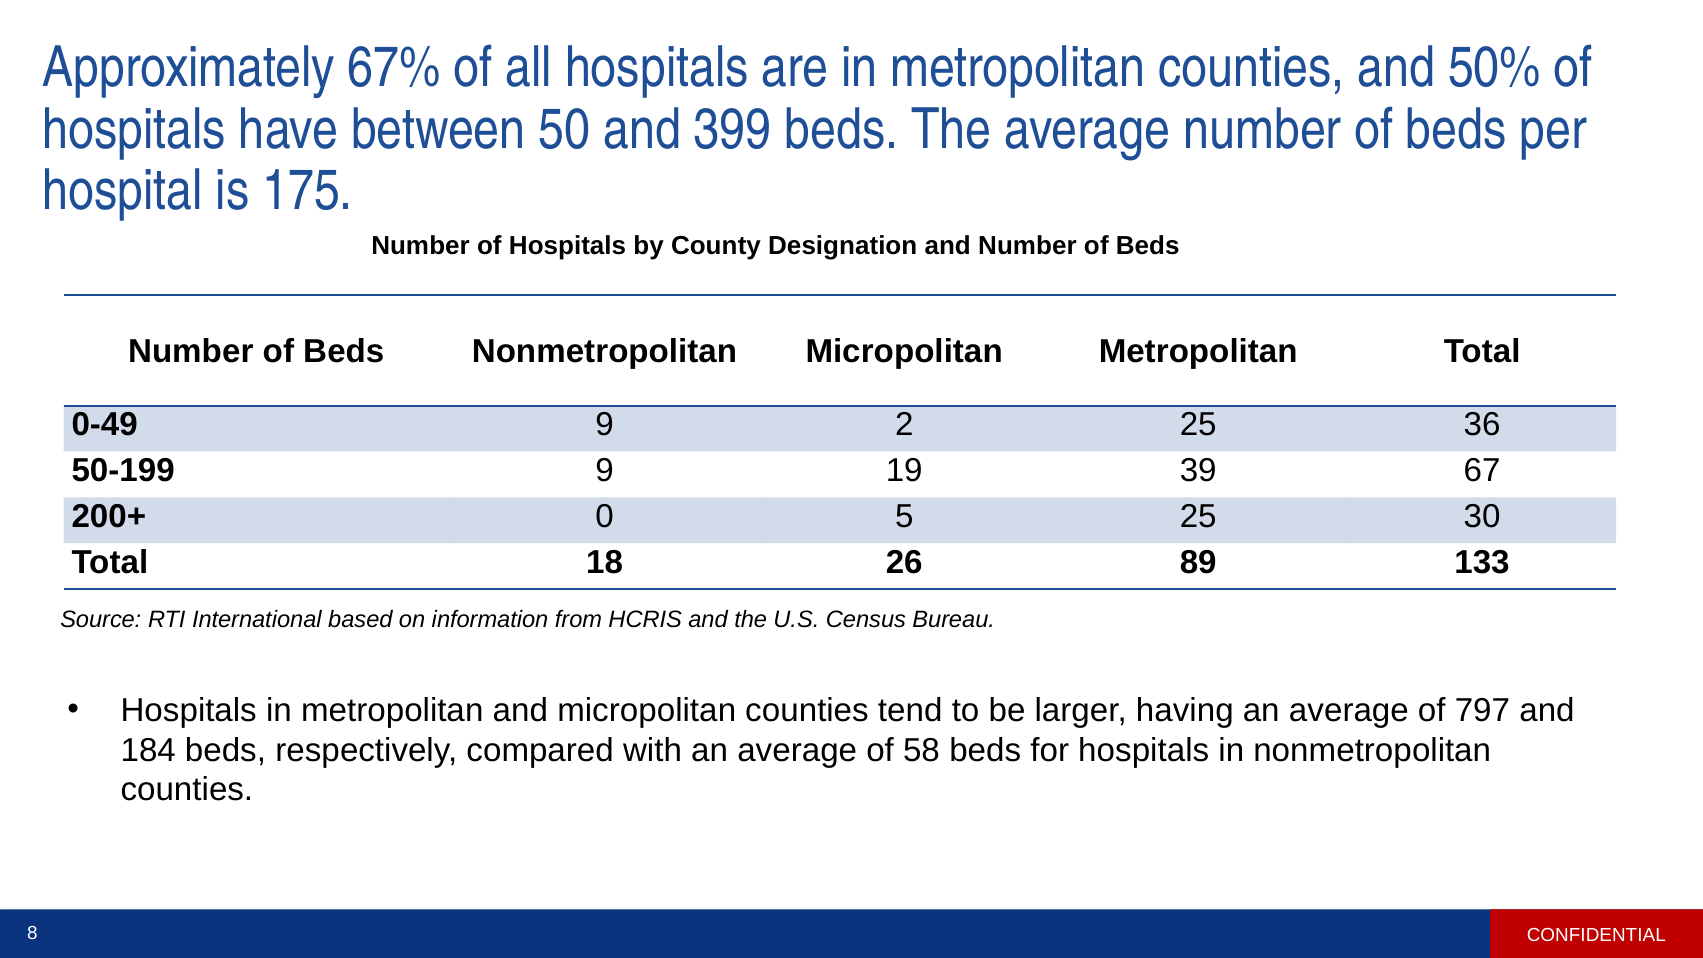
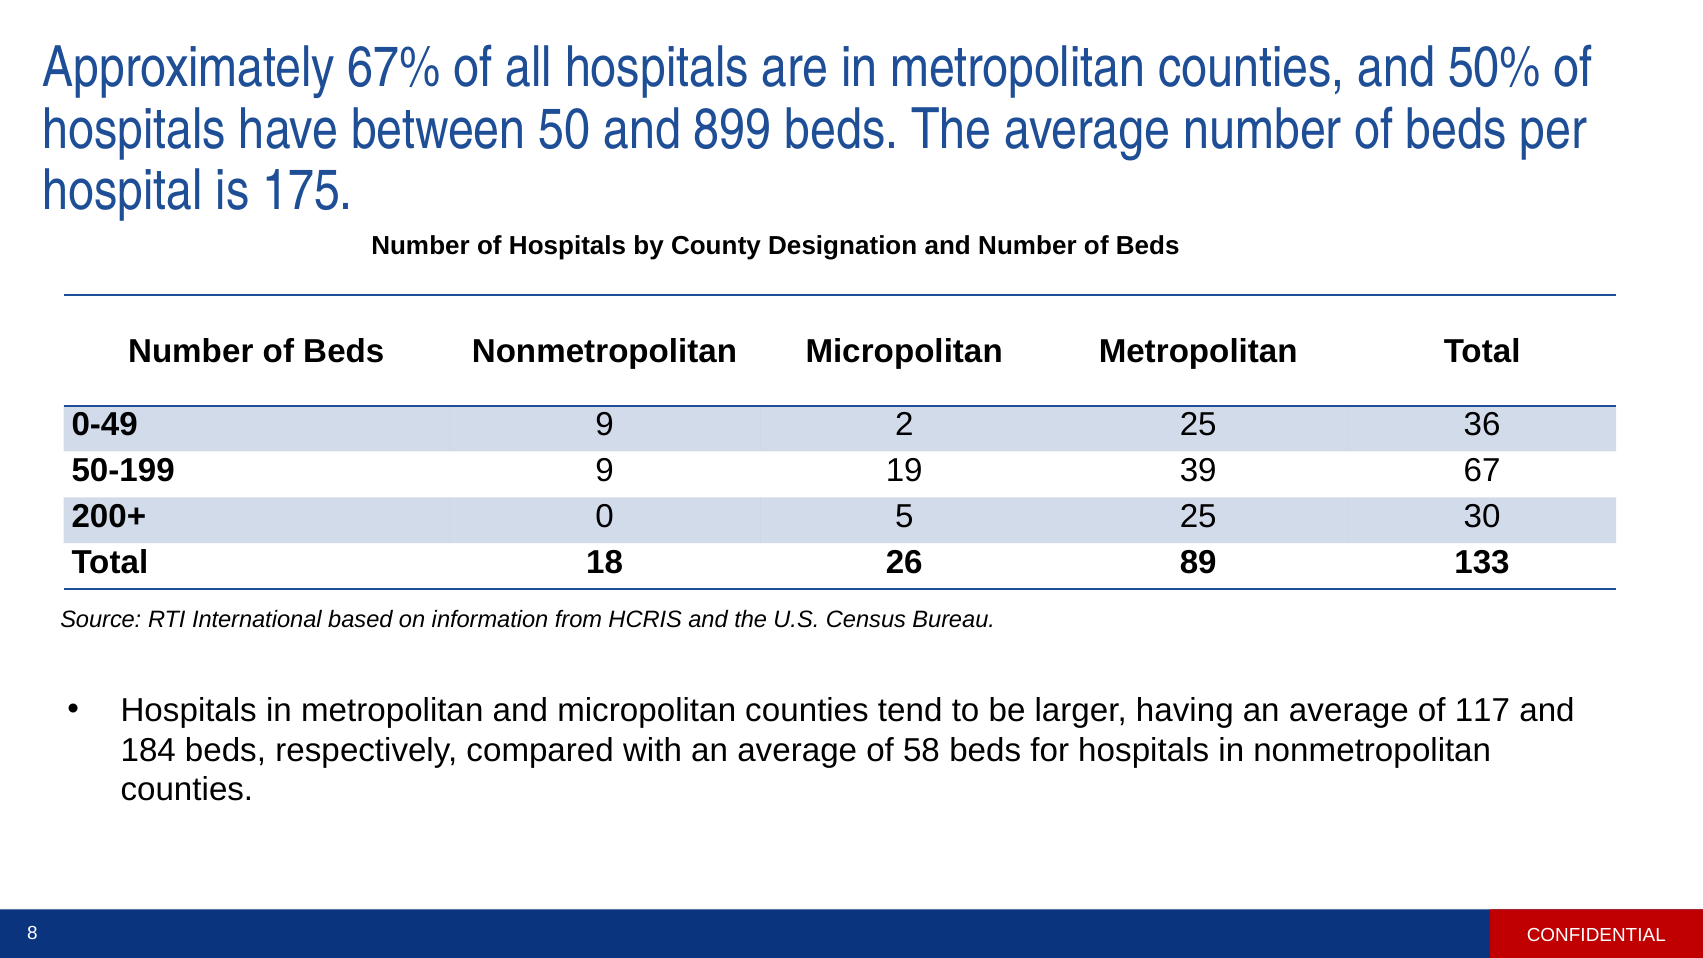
399: 399 -> 899 (733, 129)
797: 797 -> 117 (1482, 710)
